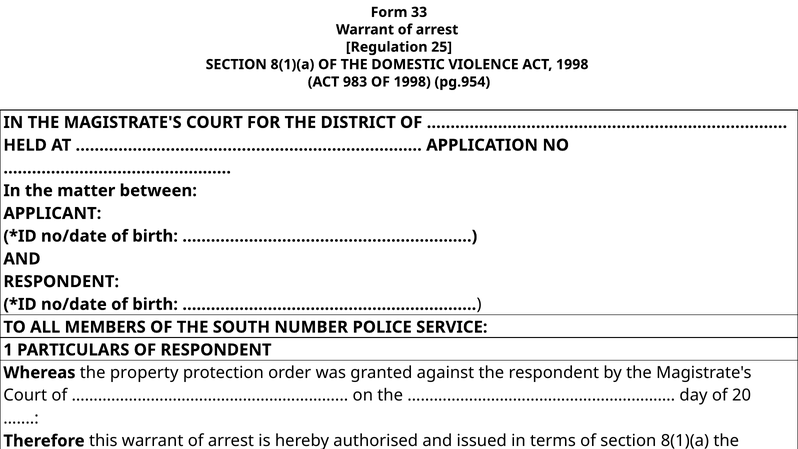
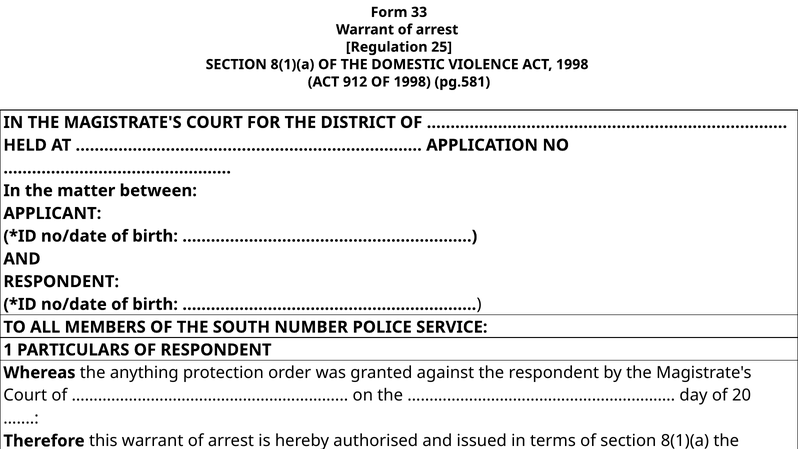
983: 983 -> 912 (355, 82)
pg.954: pg.954 -> pg.581 (462, 82)
property: property -> anything (144, 373)
